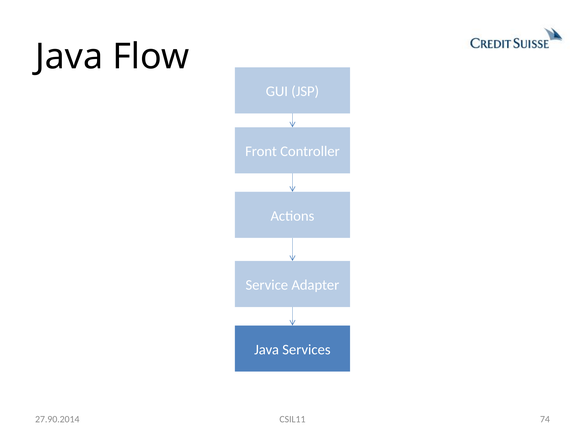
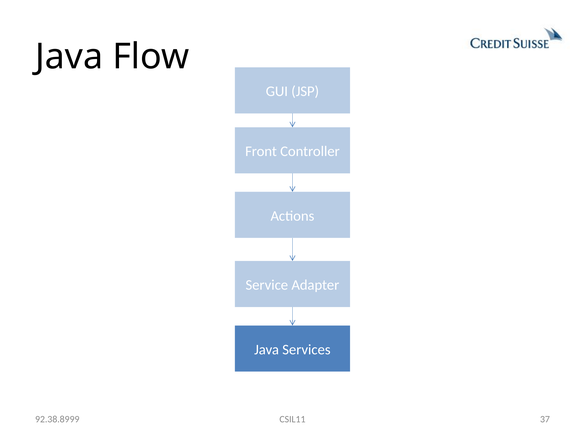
74: 74 -> 37 (545, 419)
27.90.2014: 27.90.2014 -> 92.38.8999 (57, 419)
